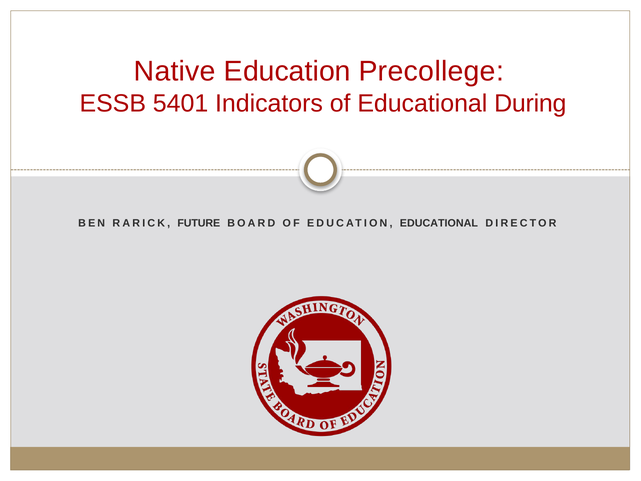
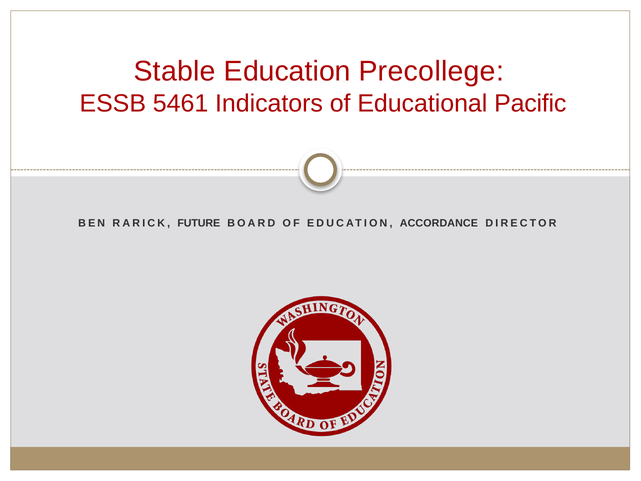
Native: Native -> Stable (175, 71)
5401: 5401 -> 5461 (181, 103)
During: During -> Pacific (530, 103)
EDUCATION EDUCATIONAL: EDUCATIONAL -> ACCORDANCE (439, 223)
